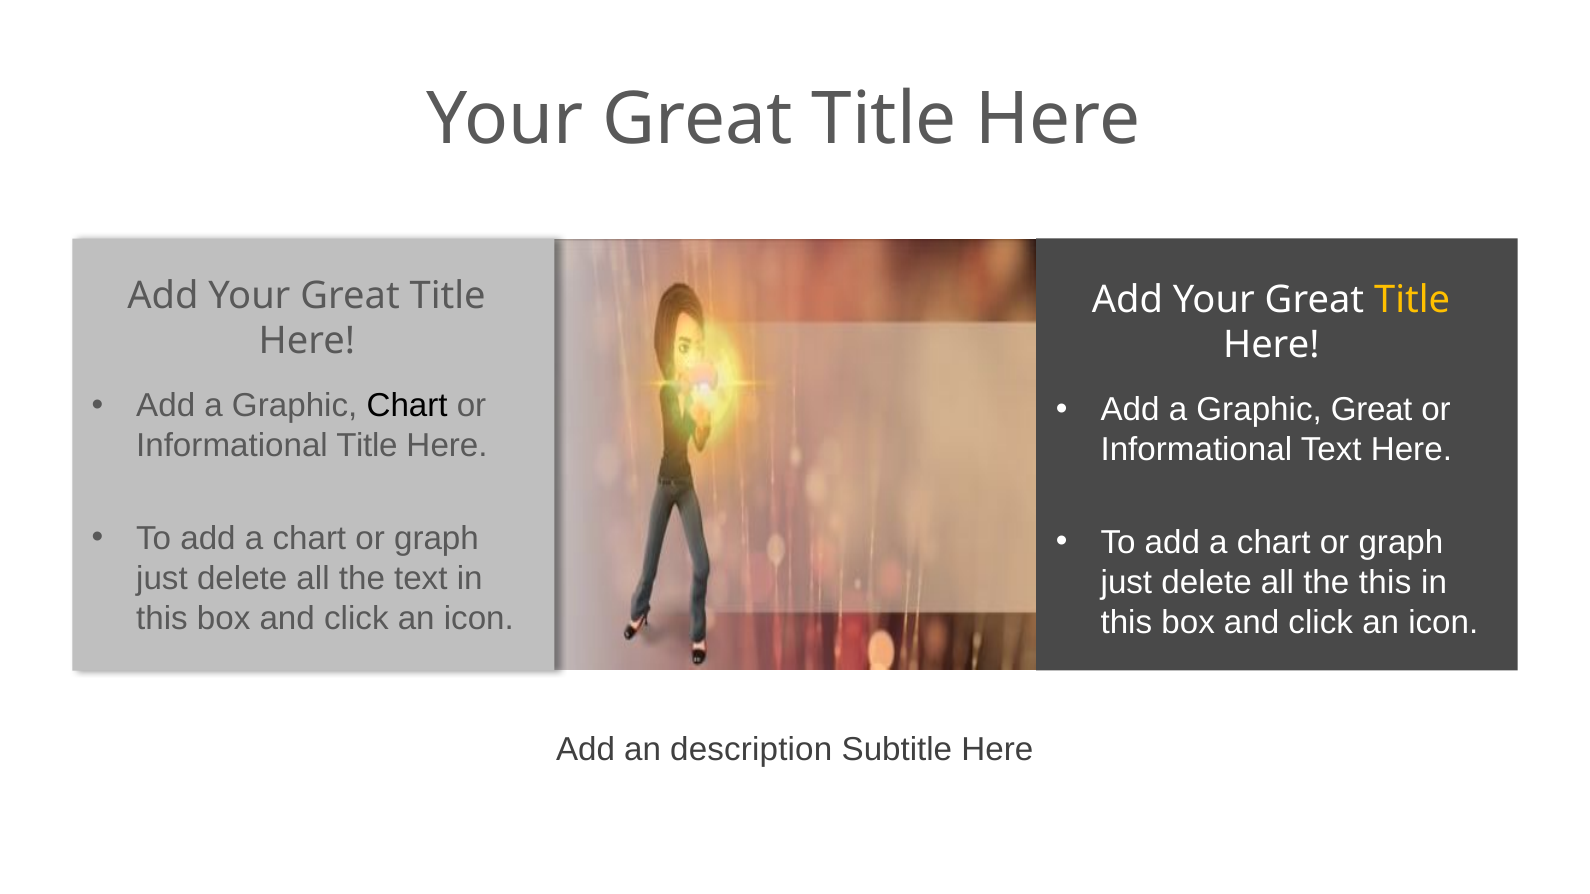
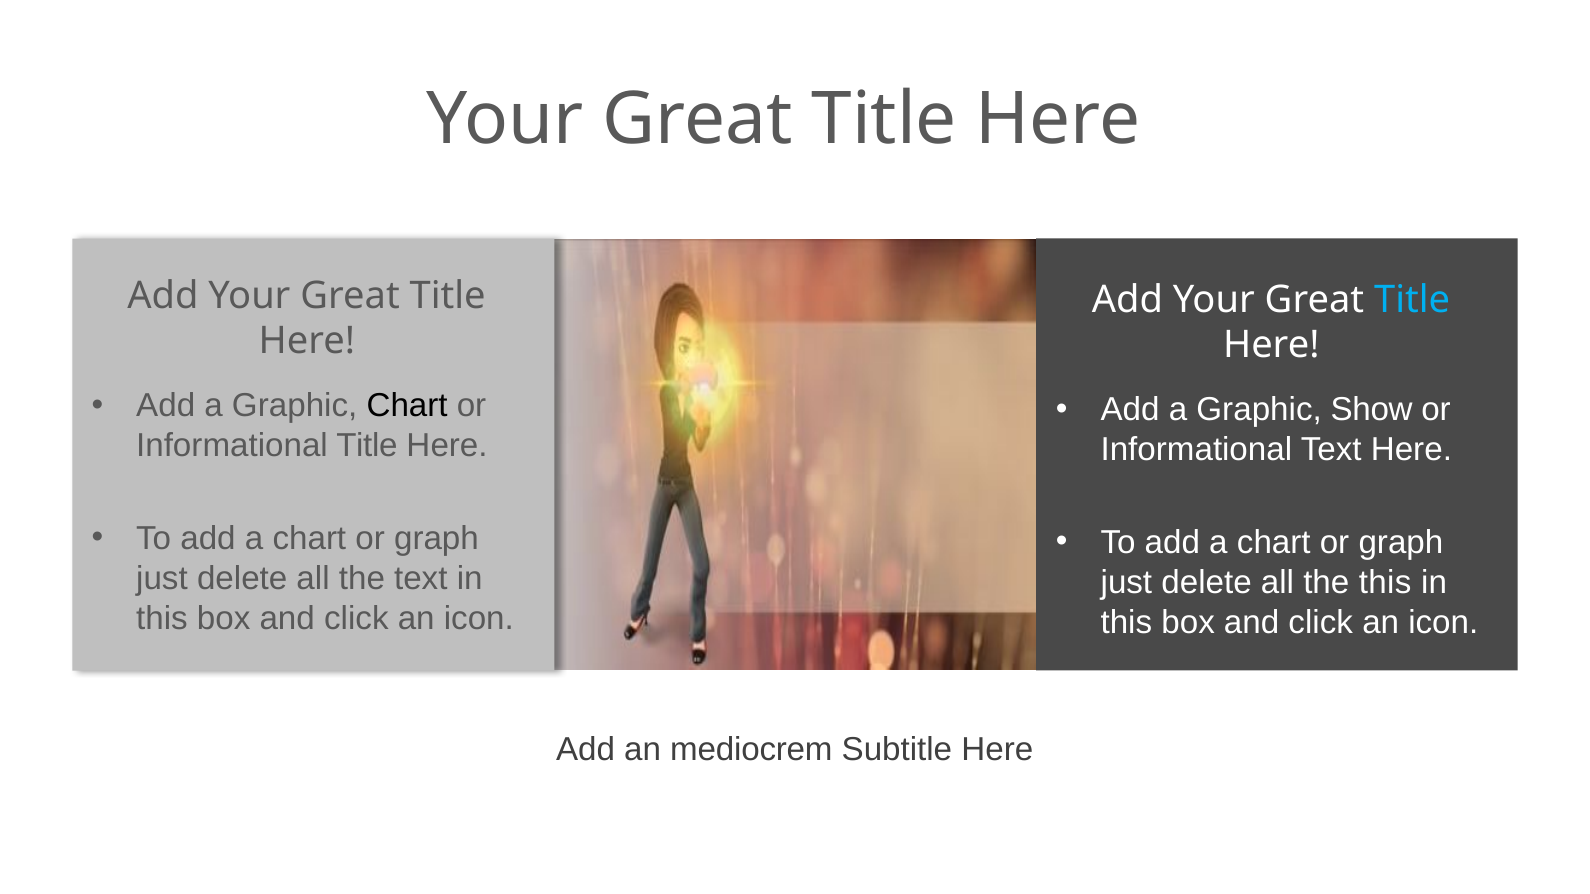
Title colour: yellow -> light blue (1412, 300)
Graphic Great: Great -> Show (1372, 410)
description: description -> mediocrem (751, 750)
